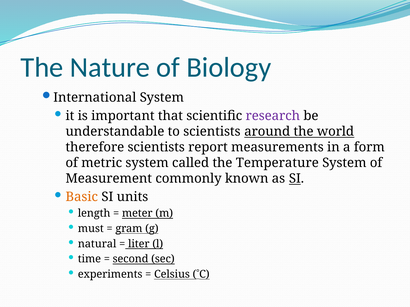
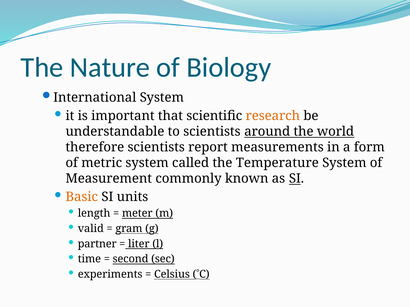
research colour: purple -> orange (273, 116)
must: must -> valid (91, 229)
natural: natural -> partner (97, 244)
